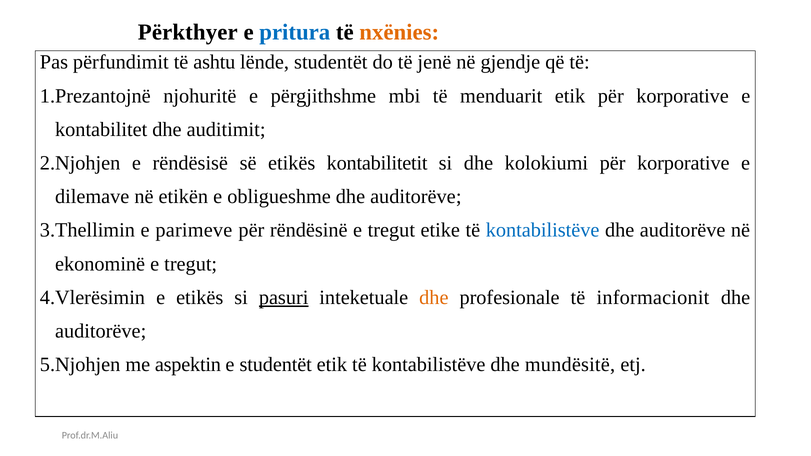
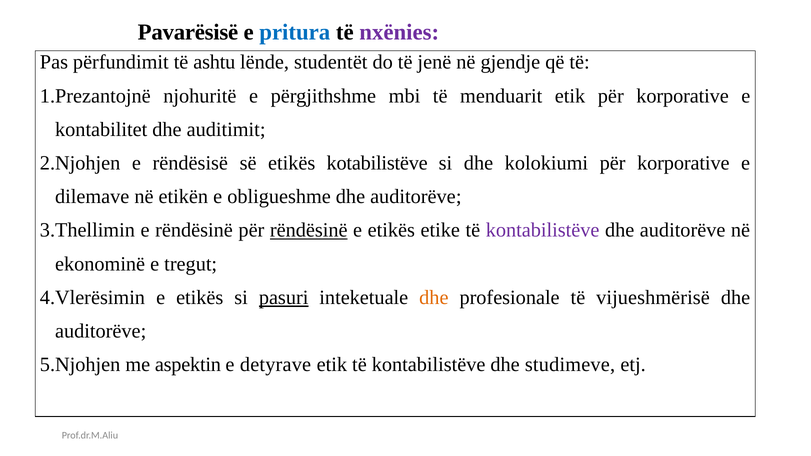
Përkthyer: Përkthyer -> Pavarësisë (188, 32)
nxënies colour: orange -> purple (399, 32)
kontabilitetit: kontabilitetit -> kotabilistëve (377, 163)
e parimeve: parimeve -> rëndësinë (194, 230)
rëndësinë underline: none -> present (309, 230)
tregut: tregut -> etikës (391, 230)
kontabilistëve colour: blue -> purple (543, 230)
informacionit: informacionit -> vijueshmërisë (653, 298)
e studentët: studentët -> detyrave (276, 365)
mundësitë: mundësitë -> studimeve (570, 365)
